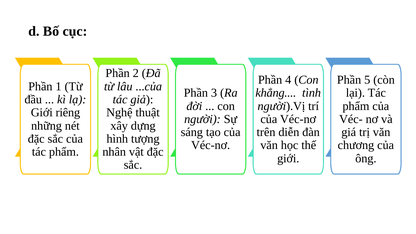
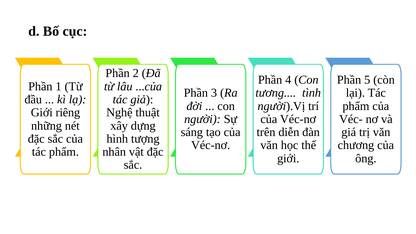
khẳng: khẳng -> tương (276, 93)
